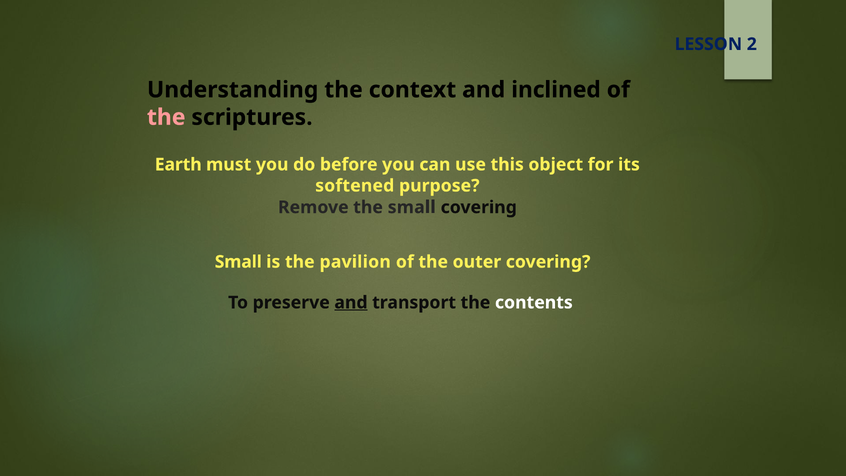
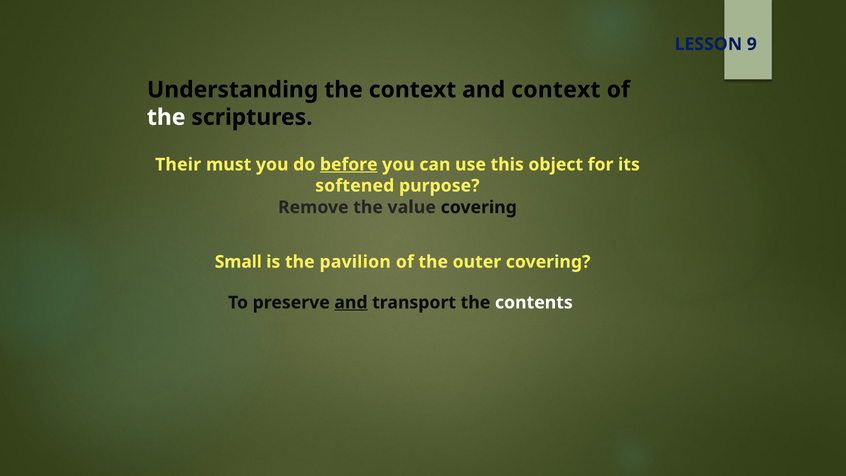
2: 2 -> 9 (752, 44)
and inclined: inclined -> context (556, 90)
the colour: pink -> white (166, 117)
Earth: Earth -> Their (178, 165)
before underline: none -> present (349, 165)
the small: small -> value (412, 207)
